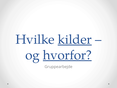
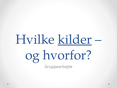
hvorfor underline: present -> none (67, 55)
